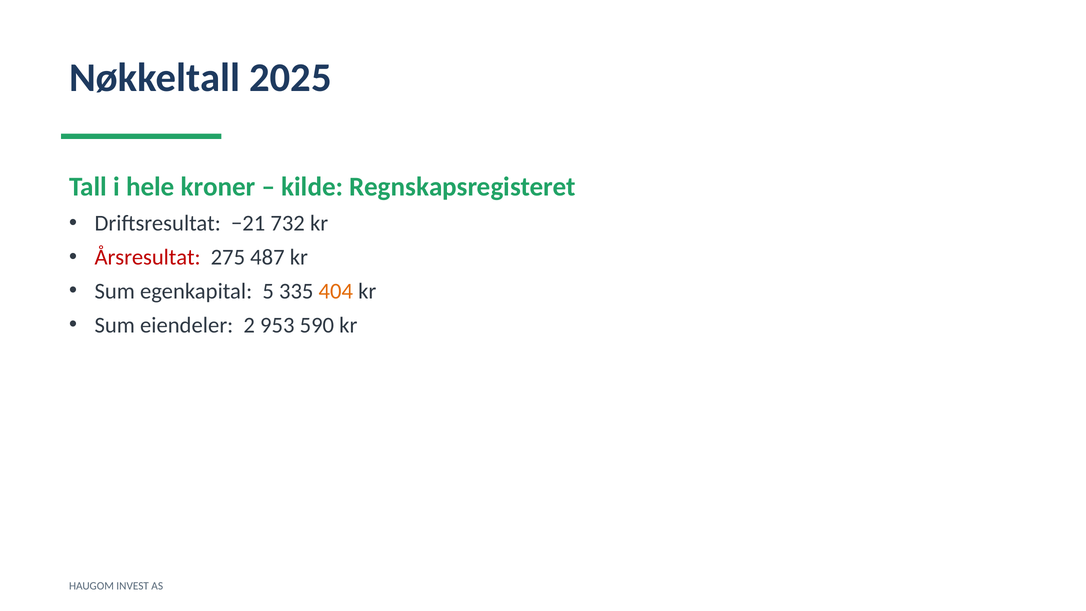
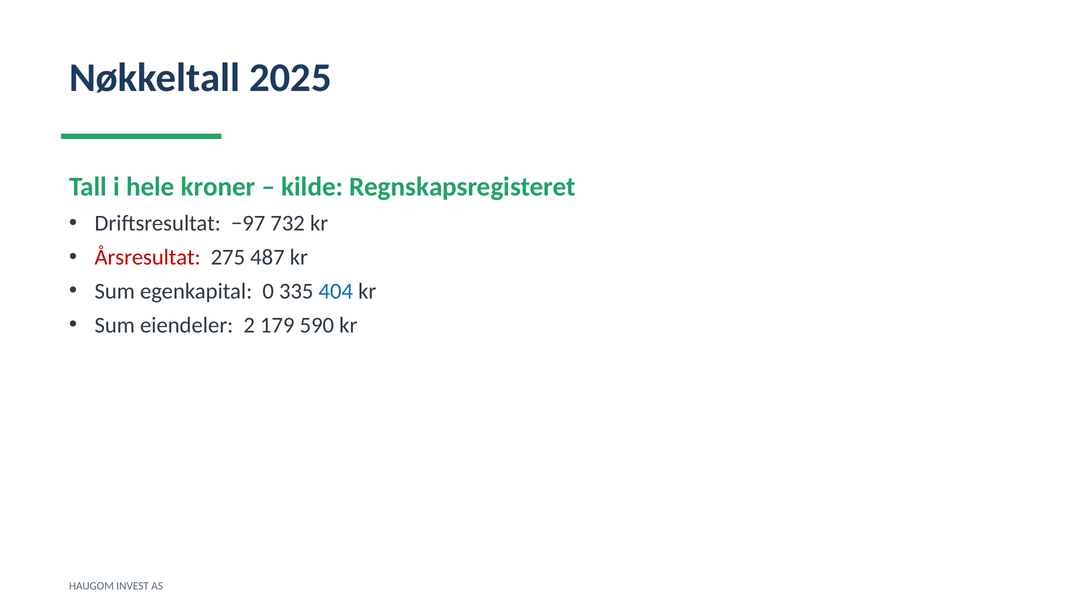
−21: −21 -> −97 (248, 223)
5: 5 -> 0 (268, 291)
404 colour: orange -> blue (336, 291)
953: 953 -> 179 (277, 325)
